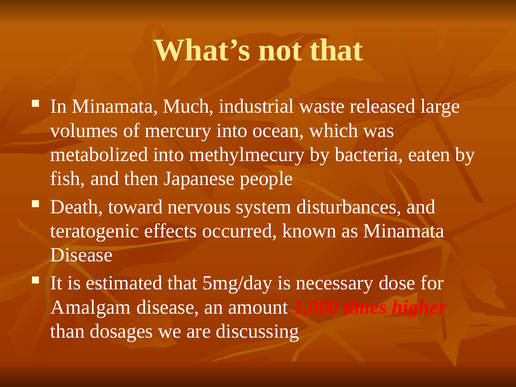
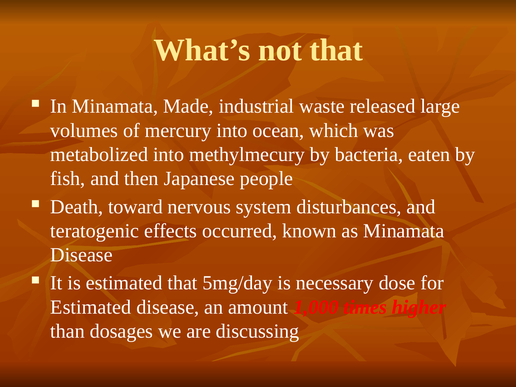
Much: Much -> Made (188, 106)
Amalgam: Amalgam -> Estimated (91, 307)
